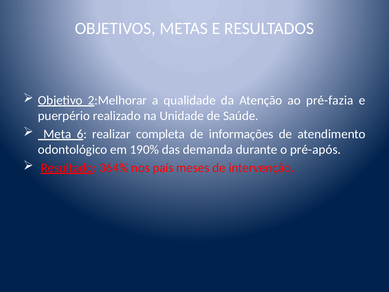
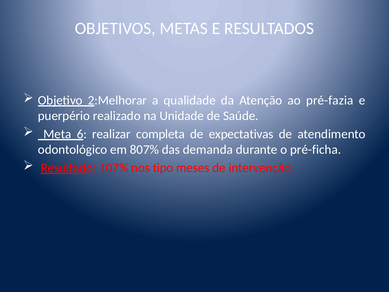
informações: informações -> expectativas (241, 134)
190%: 190% -> 807% (144, 149)
pré-após: pré-após -> pré-ficha (316, 149)
364%: 364% -> 107% (114, 168)
país: país -> tipo (163, 168)
